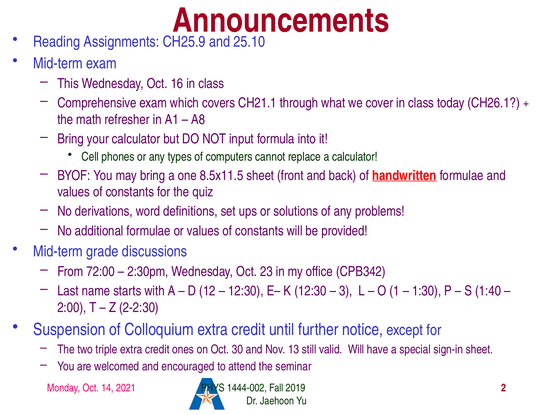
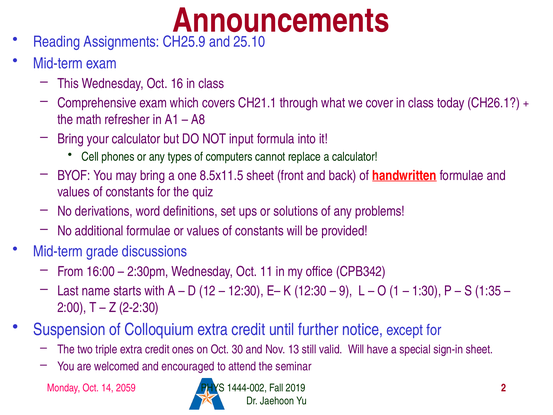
72:00: 72:00 -> 16:00 (101, 272)
23: 23 -> 11 (267, 272)
3: 3 -> 9 (346, 291)
1:40: 1:40 -> 1:35 (488, 291)
2021: 2021 -> 2059 (126, 388)
